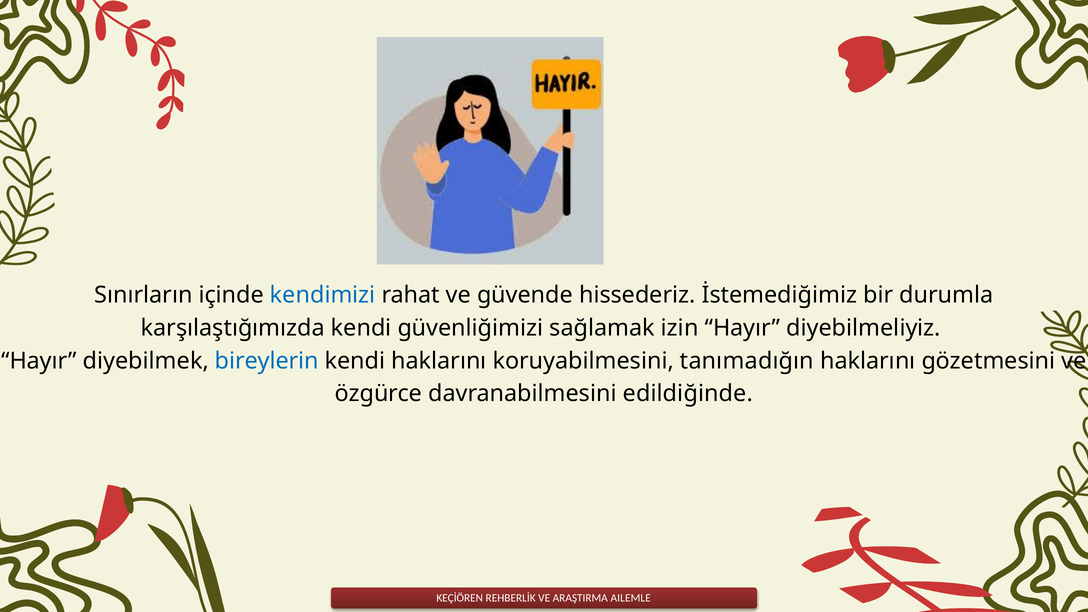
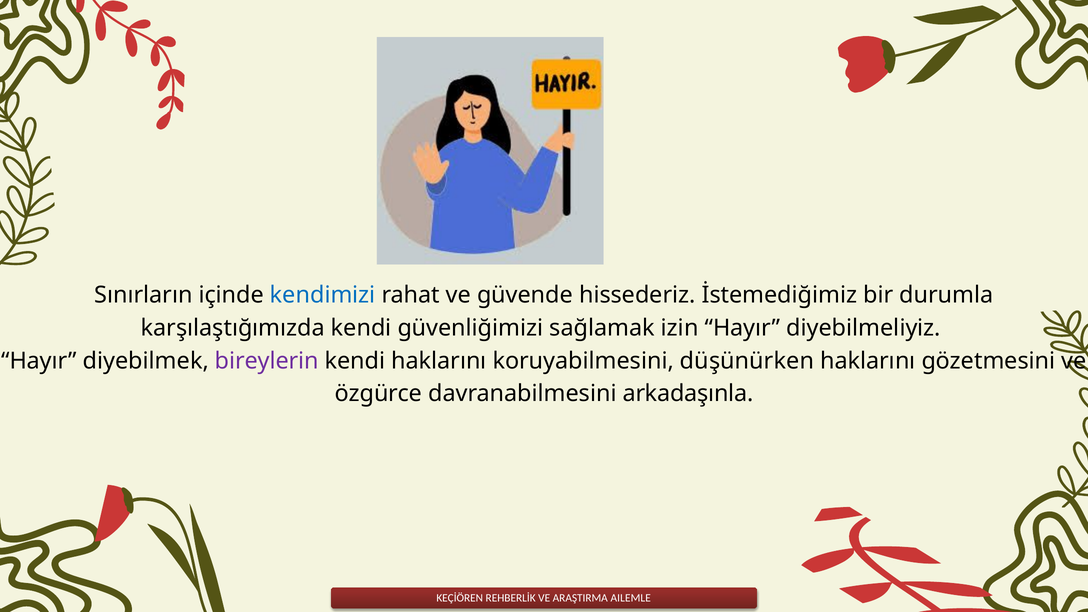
bireylerin colour: blue -> purple (267, 361)
tanımadığın: tanımadığın -> düşünürken (747, 361)
edildiğinde: edildiğinde -> arkadaşınla (688, 394)
